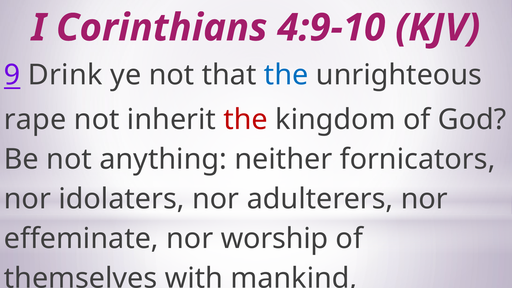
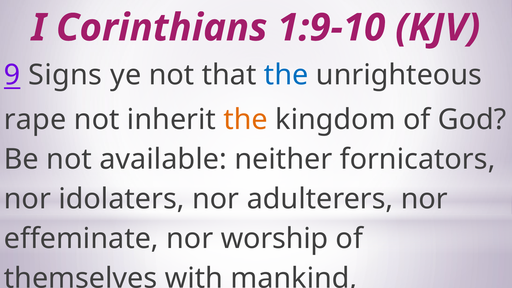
4:9-10: 4:9-10 -> 1:9-10 (331, 28)
Drink: Drink -> Signs (65, 75)
the colour: red -> orange (246, 119)
anything: anything -> available (163, 159)
